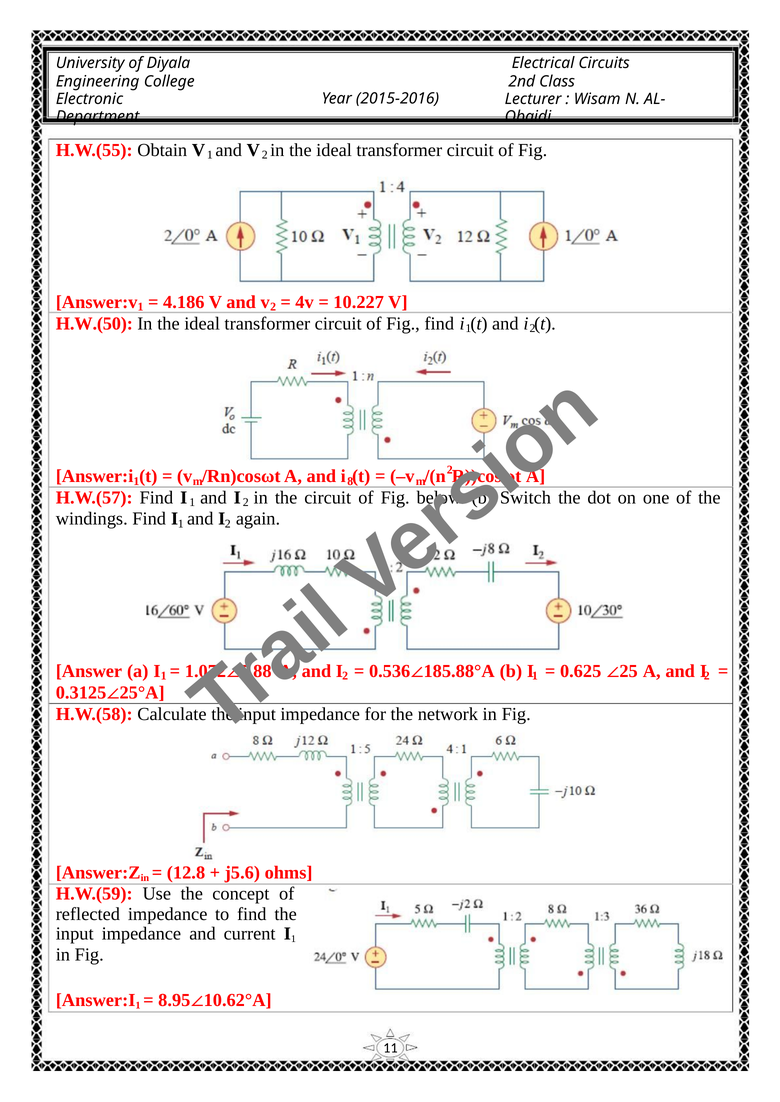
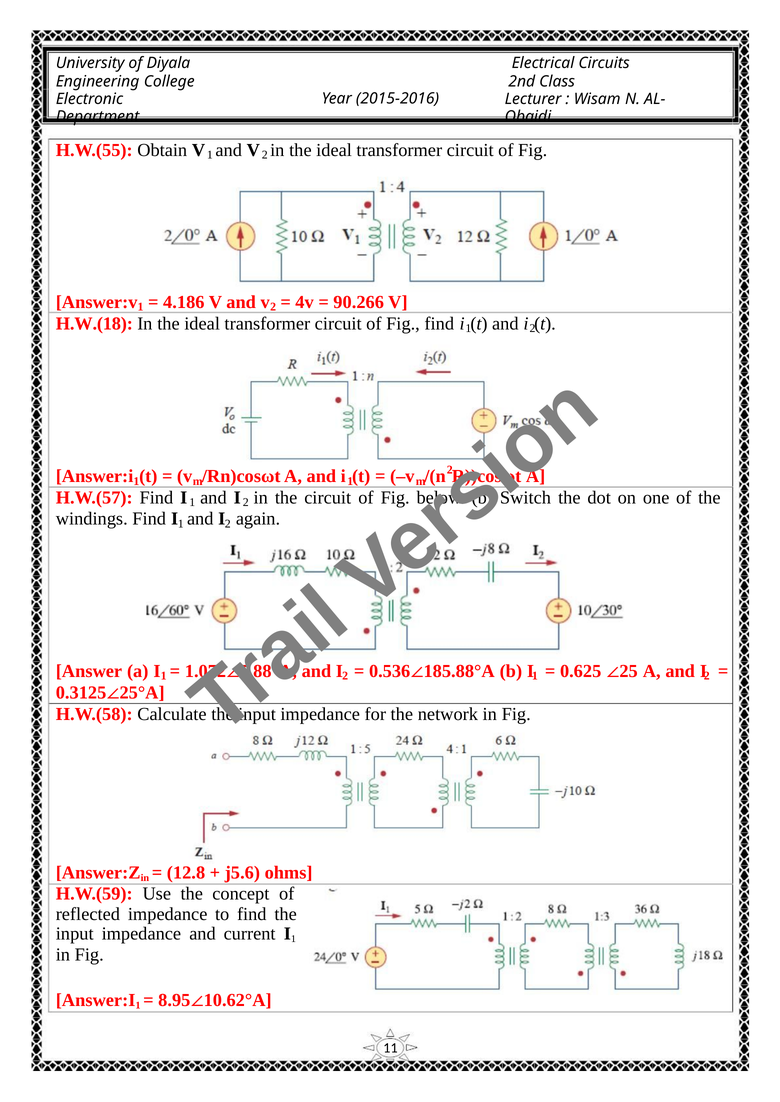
10.227: 10.227 -> 90.266 (359, 302)
H.W.(50: H.W.(50 -> H.W.(18 (94, 324)
m 8: 8 -> 1 (350, 481)
